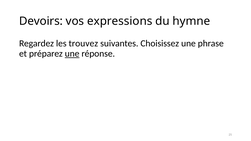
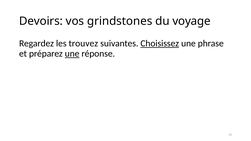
expressions: expressions -> grindstones (120, 21)
hymne: hymne -> voyage (192, 21)
Choisissez underline: none -> present (160, 44)
